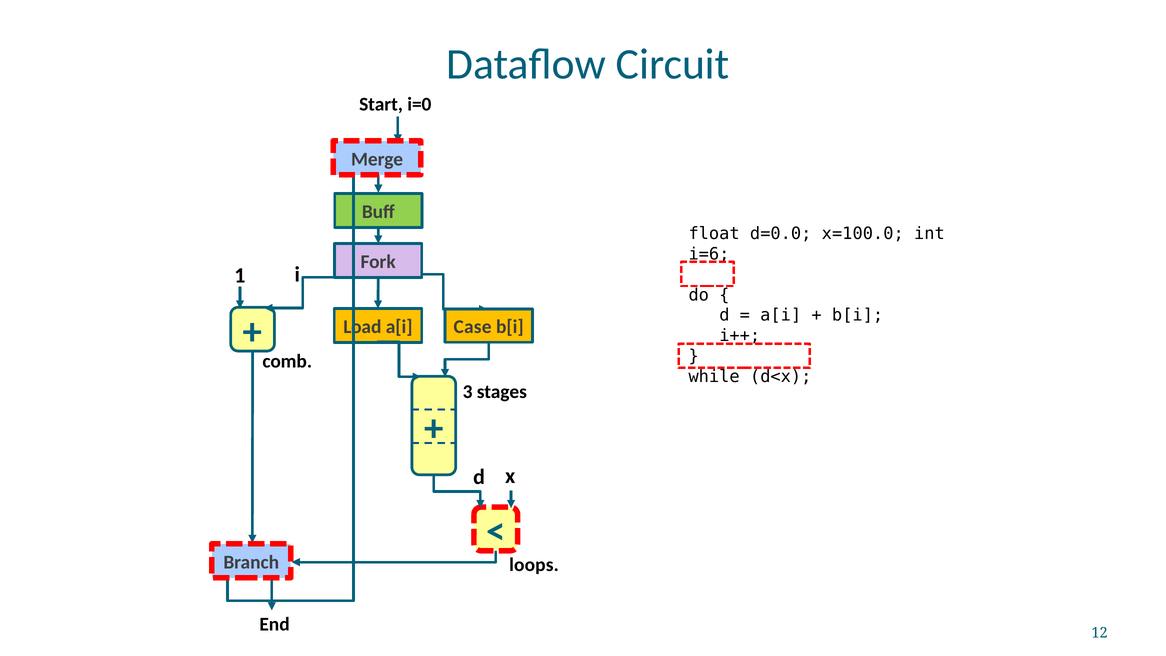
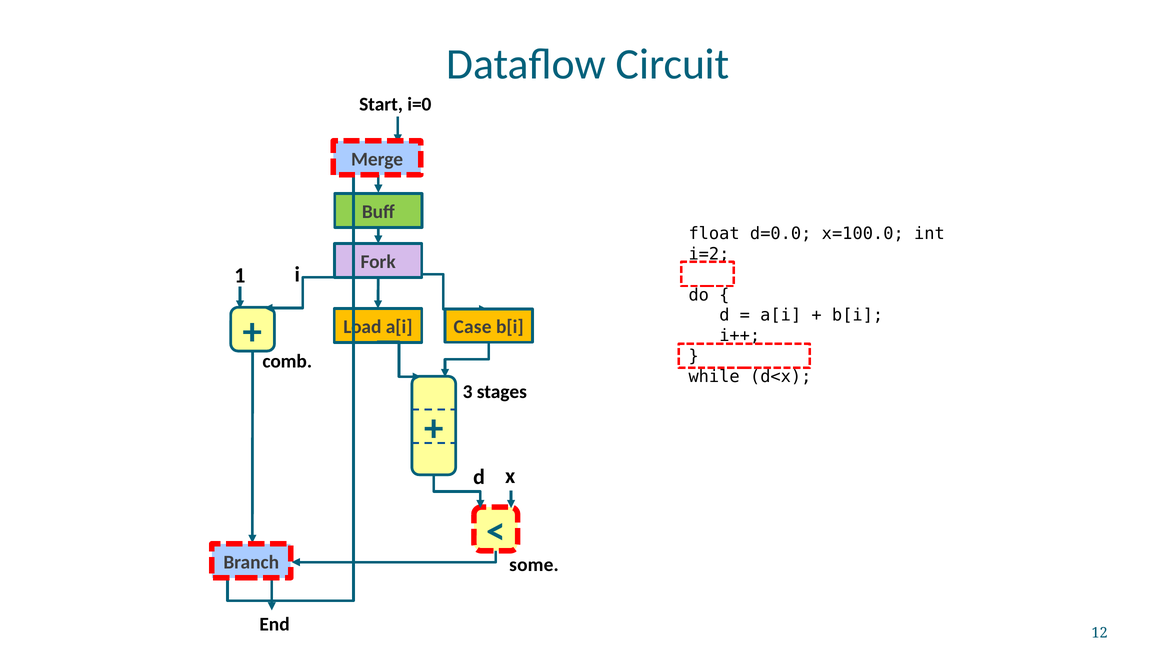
i=6: i=6 -> i=2 (709, 254)
loops: loops -> some (534, 565)
